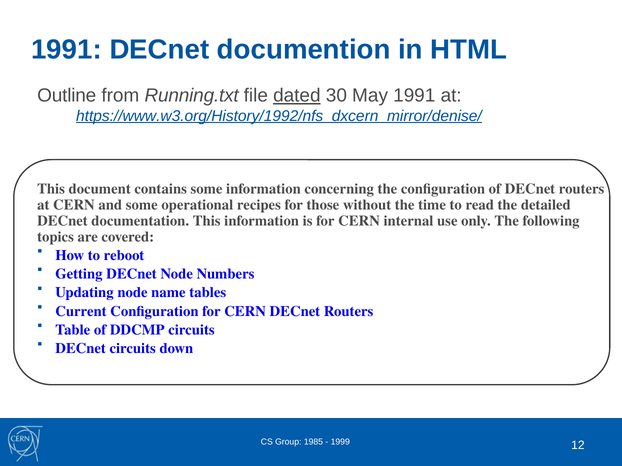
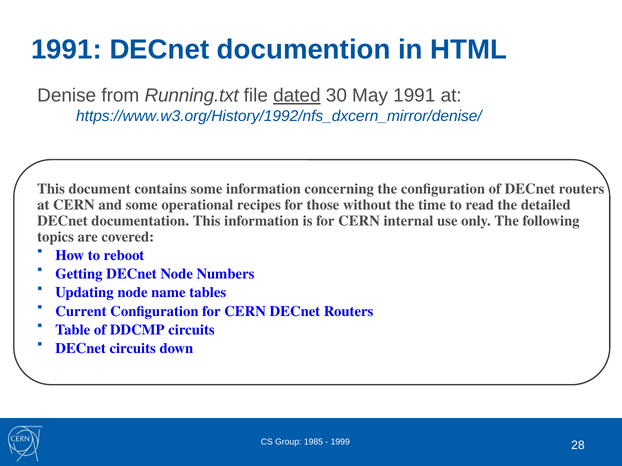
Outline: Outline -> Denise (67, 96)
https://www.w3.org/History/1992/nfs_dxcern_mirror/denise/ underline: present -> none (279, 116)
12: 12 -> 28 (578, 446)
